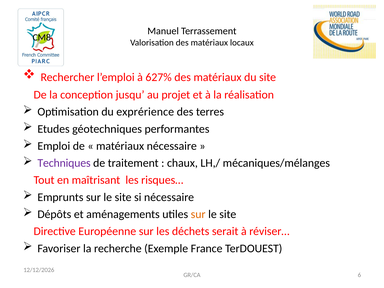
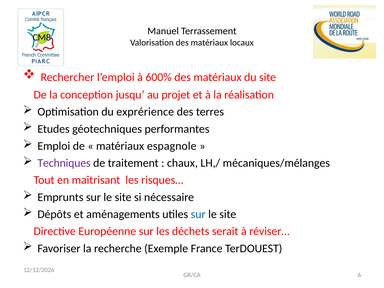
627%: 627% -> 600% (159, 77)
matériaux nécessaire: nécessaire -> espagnole (172, 146)
sur colour: orange -> blue (198, 214)
